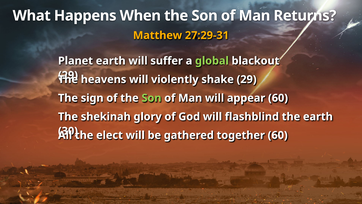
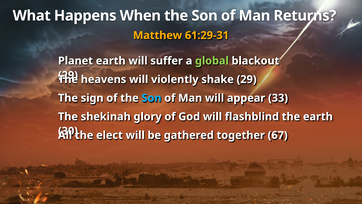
27:29-31: 27:29-31 -> 61:29-31 (207, 35)
Son colour: light green -> light blue (151, 98)
appear 60: 60 -> 33 (278, 98)
together 60: 60 -> 67 (278, 135)
